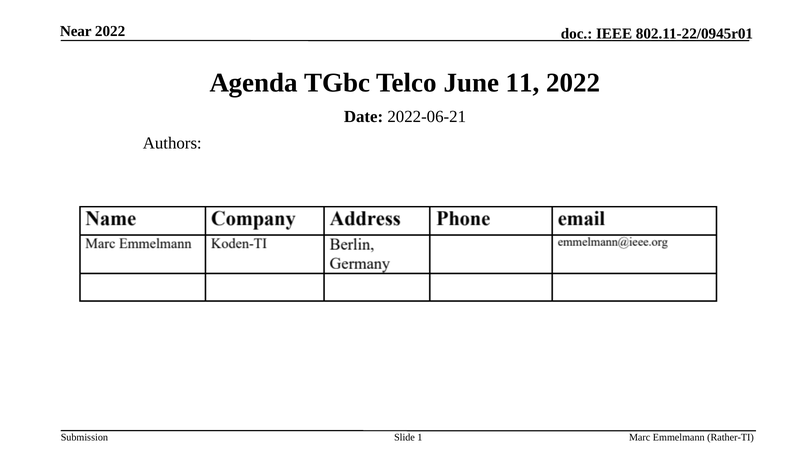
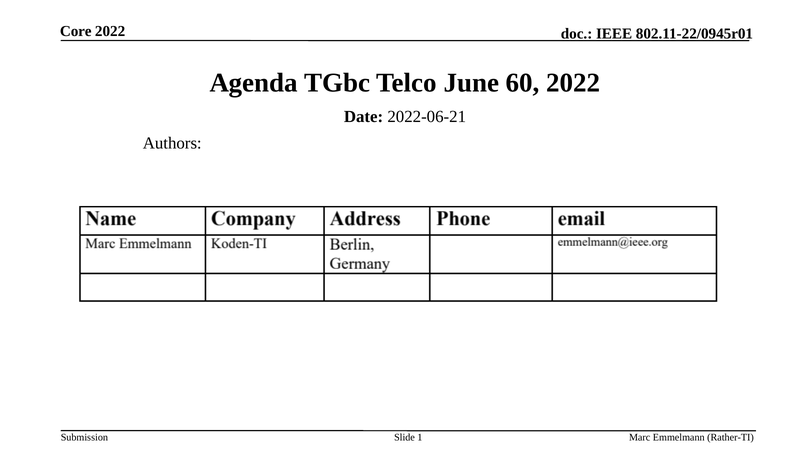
Near: Near -> Core (76, 31)
11: 11 -> 60 (523, 83)
